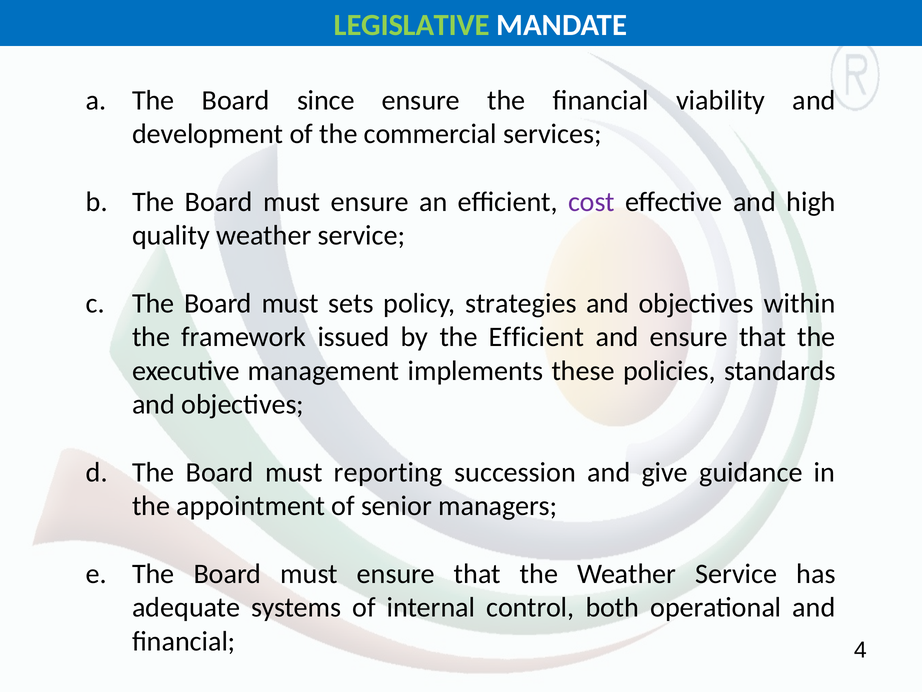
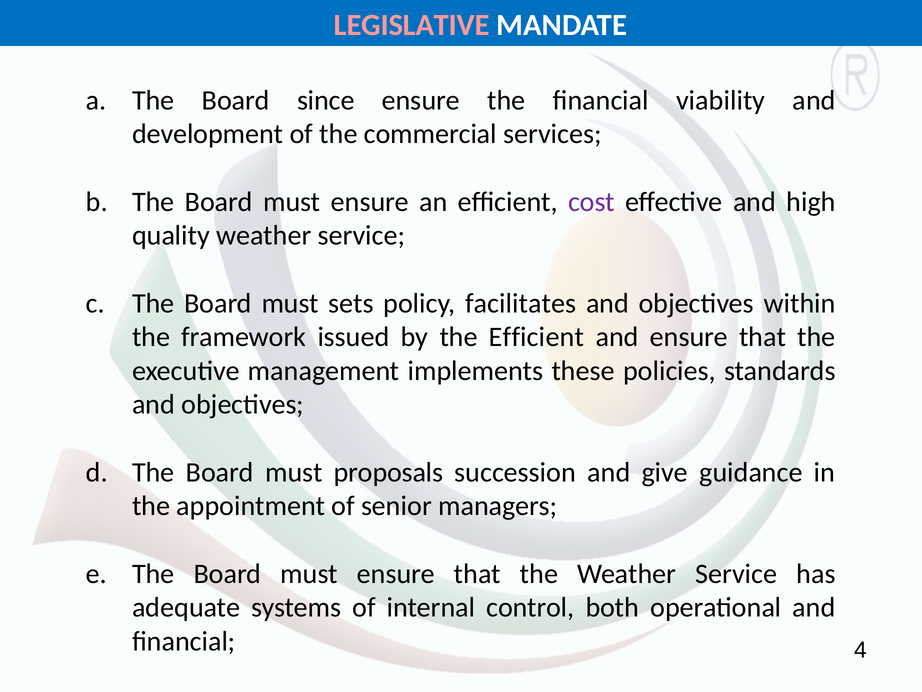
LEGISLATIVE colour: light green -> pink (412, 25)
strategies: strategies -> facilitates (521, 303)
reporting: reporting -> proposals (388, 472)
